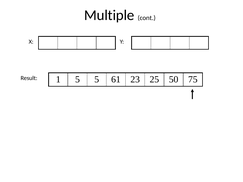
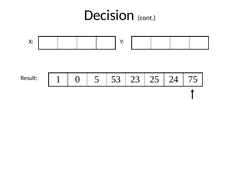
Multiple: Multiple -> Decision (109, 15)
1 5: 5 -> 0 (77, 79)
61: 61 -> 53 (116, 79)
50: 50 -> 24 (174, 79)
